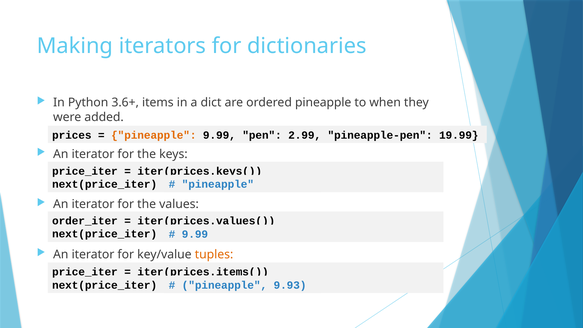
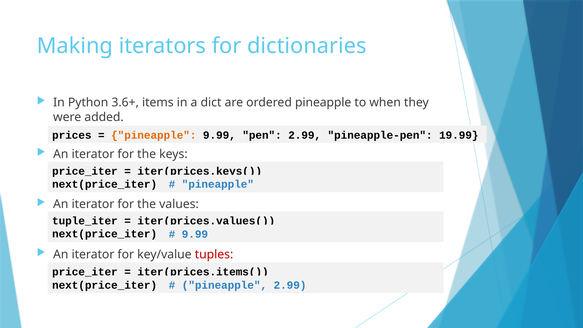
order_iter: order_iter -> tuple_iter (85, 221)
tuples colour: orange -> red (214, 254)
pineapple 9.93: 9.93 -> 2.99 (290, 285)
